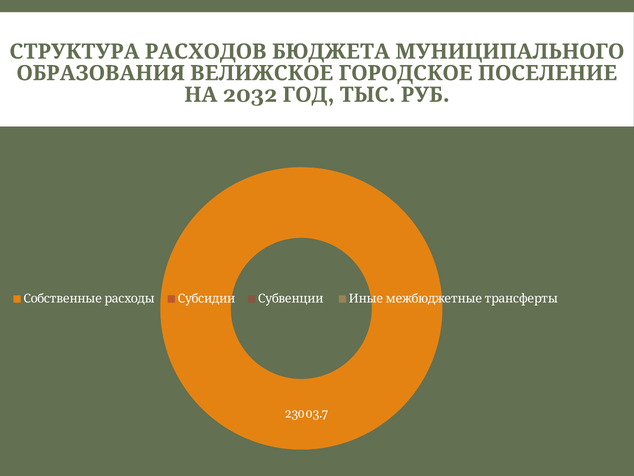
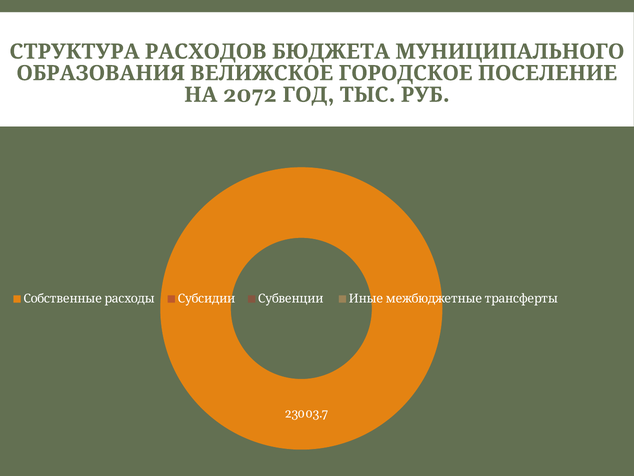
2032: 2032 -> 2072 (250, 95)
